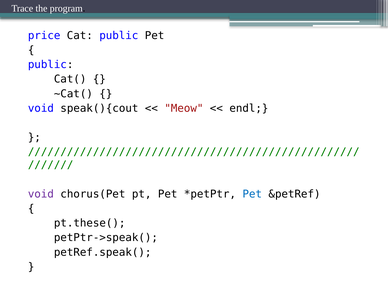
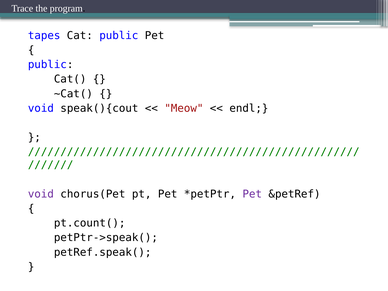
price: price -> tapes (44, 35)
Pet colour: blue -> purple (252, 194)
pt.these(: pt.these( -> pt.count( (90, 223)
